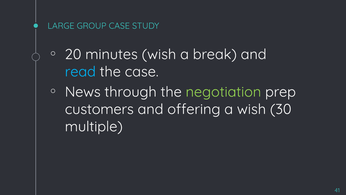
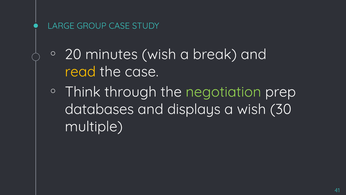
read colour: light blue -> yellow (80, 72)
News: News -> Think (83, 92)
customers: customers -> databases (99, 109)
offering: offering -> displays (194, 109)
